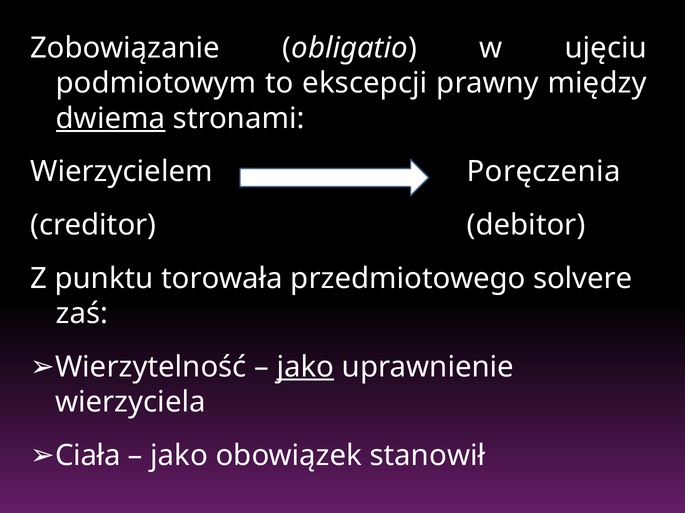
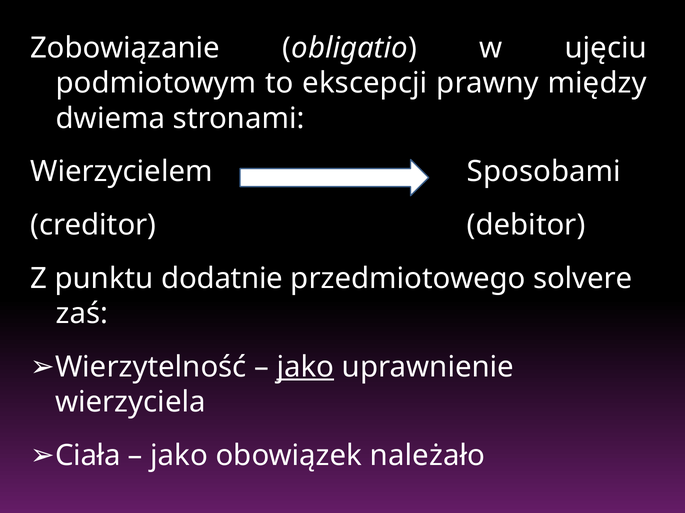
dwiema underline: present -> none (111, 119)
Poręczenia: Poręczenia -> Sposobami (544, 172)
torowała: torowała -> dodatnie (222, 279)
stanowił: stanowił -> należało (427, 456)
